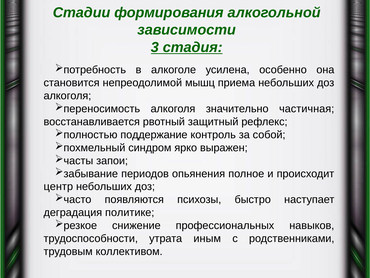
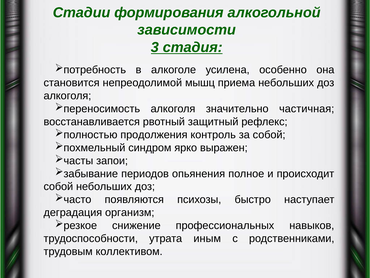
поддержание: поддержание -> продолжения (154, 135)
центр: центр -> собой (58, 186)
политике: политике -> организм (130, 212)
